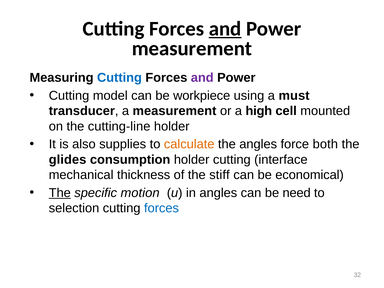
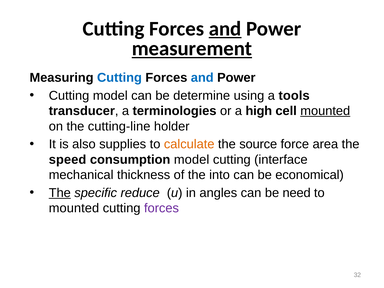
measurement underline: none -> present (192, 49)
and colour: purple -> blue (202, 78)
workpiece: workpiece -> determine (202, 96)
must: must -> tools (294, 96)
a measurement: measurement -> terminologies (175, 111)
mounted underline: none -> present (325, 111)
the angles: angles -> source (258, 144)
both: both -> area (325, 144)
glides: glides -> speed (68, 160)
consumption holder: holder -> model (192, 160)
stiff: stiff -> into (220, 175)
motion: motion -> reduce (140, 193)
selection: selection -> mounted (74, 208)
forces colour: blue -> purple (161, 208)
